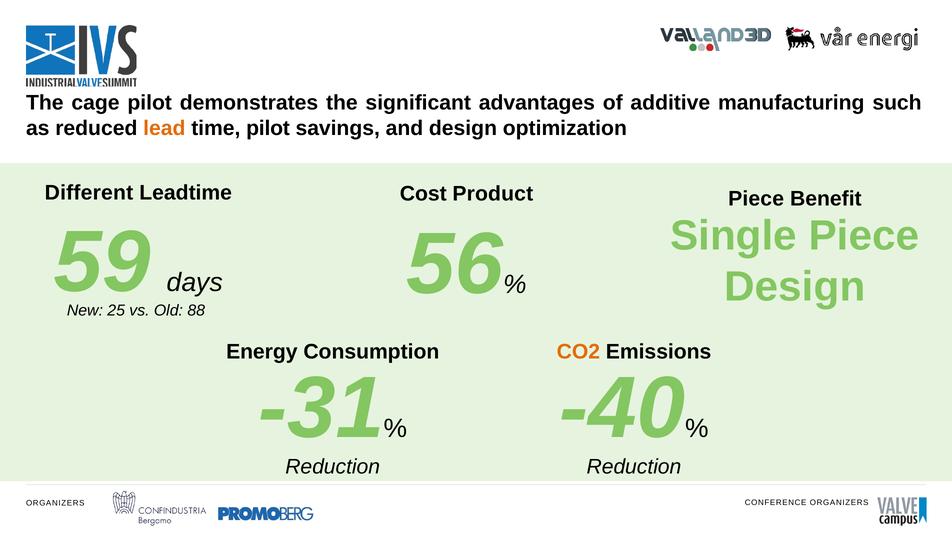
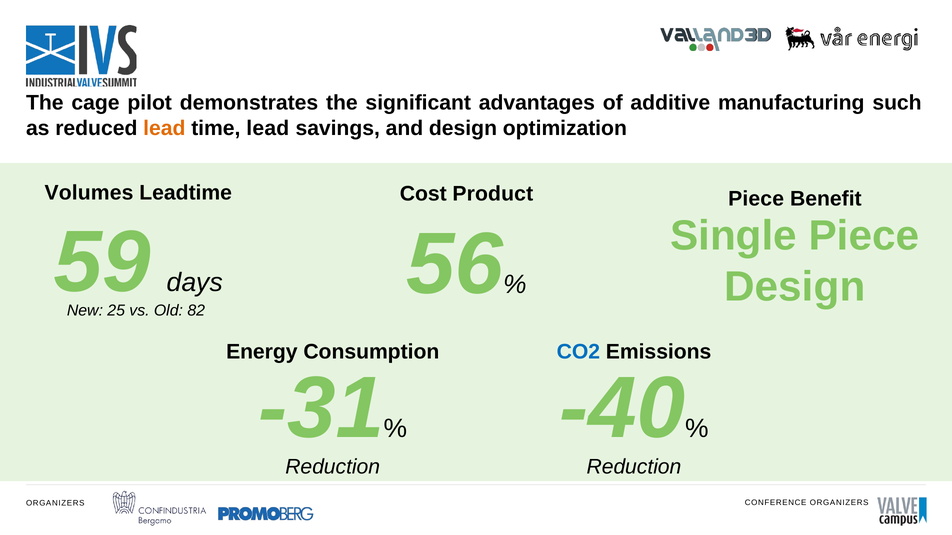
time pilot: pilot -> lead (268, 128)
Different: Different -> Volumes (89, 193)
88: 88 -> 82 (196, 311)
CO2 colour: orange -> blue (578, 352)
